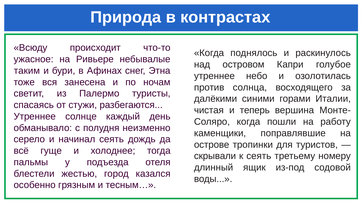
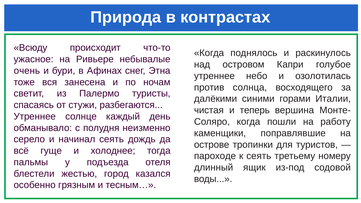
таким: таким -> очень (27, 71)
скрывали: скрывали -> пароходе (215, 156)
